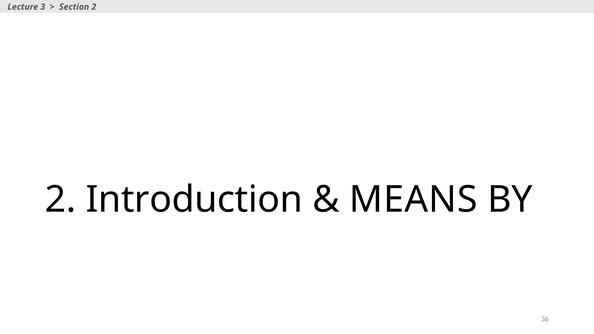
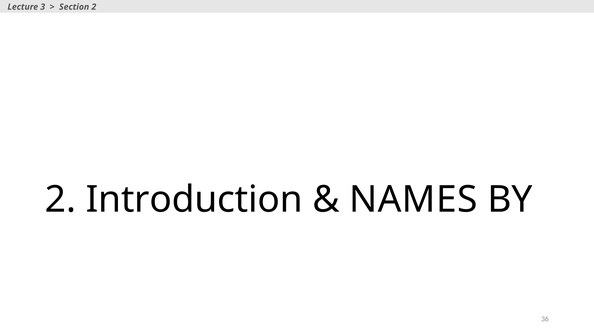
MEANS: MEANS -> NAMES (413, 200)
